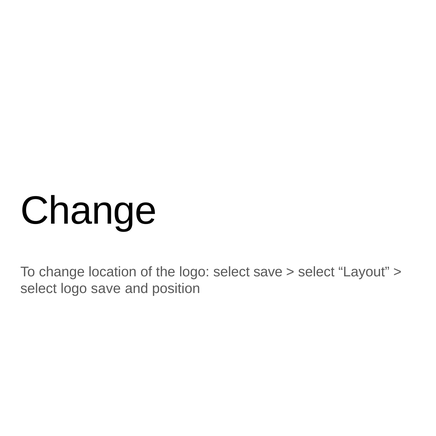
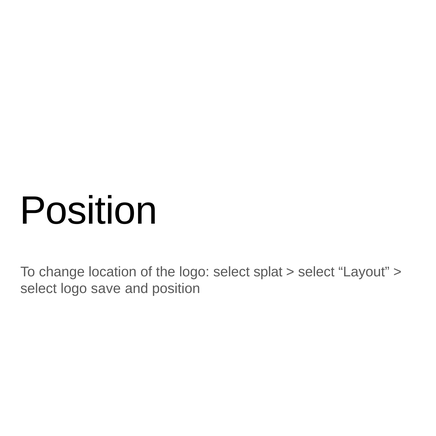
Change: Change -> Position (89, 211)
select save: save -> splat (268, 272)
